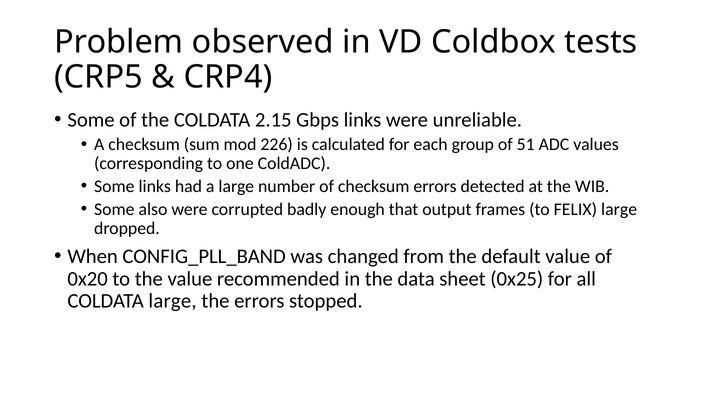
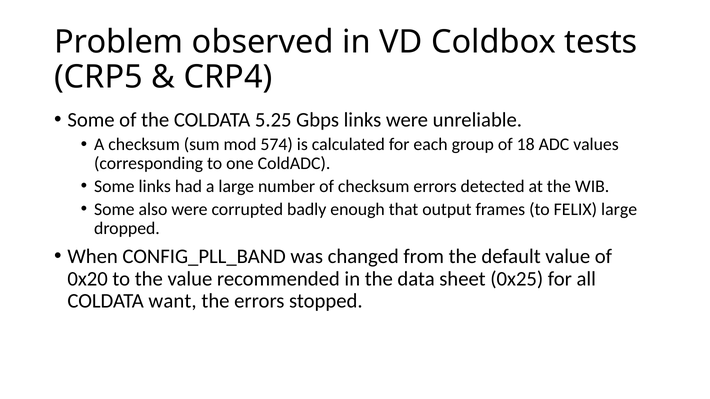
2.15: 2.15 -> 5.25 (273, 120)
226: 226 -> 574 (277, 145)
51: 51 -> 18 (526, 145)
COLDATA large: large -> want (173, 301)
